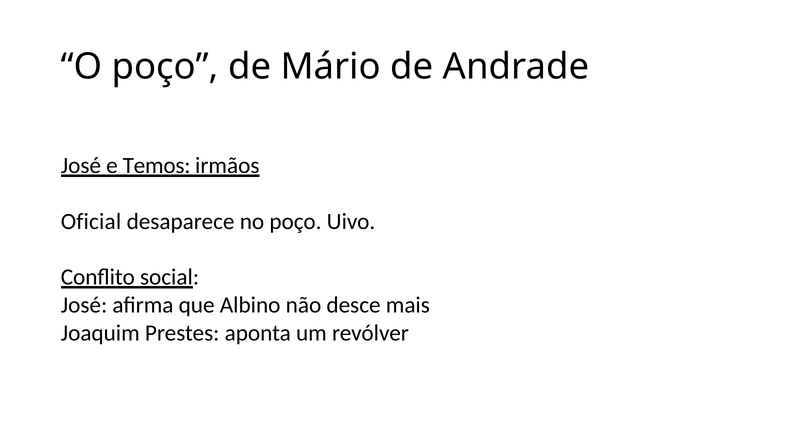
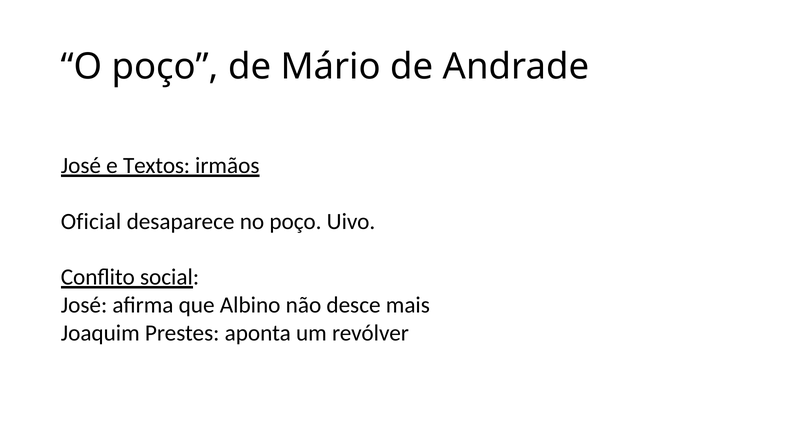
Temos: Temos -> Textos (157, 166)
